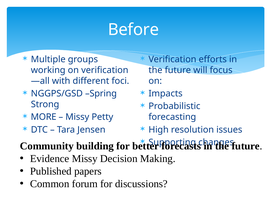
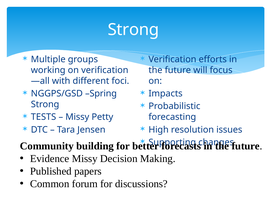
Before: Before -> Strong (133, 30)
MORE: MORE -> TESTS (44, 117)
